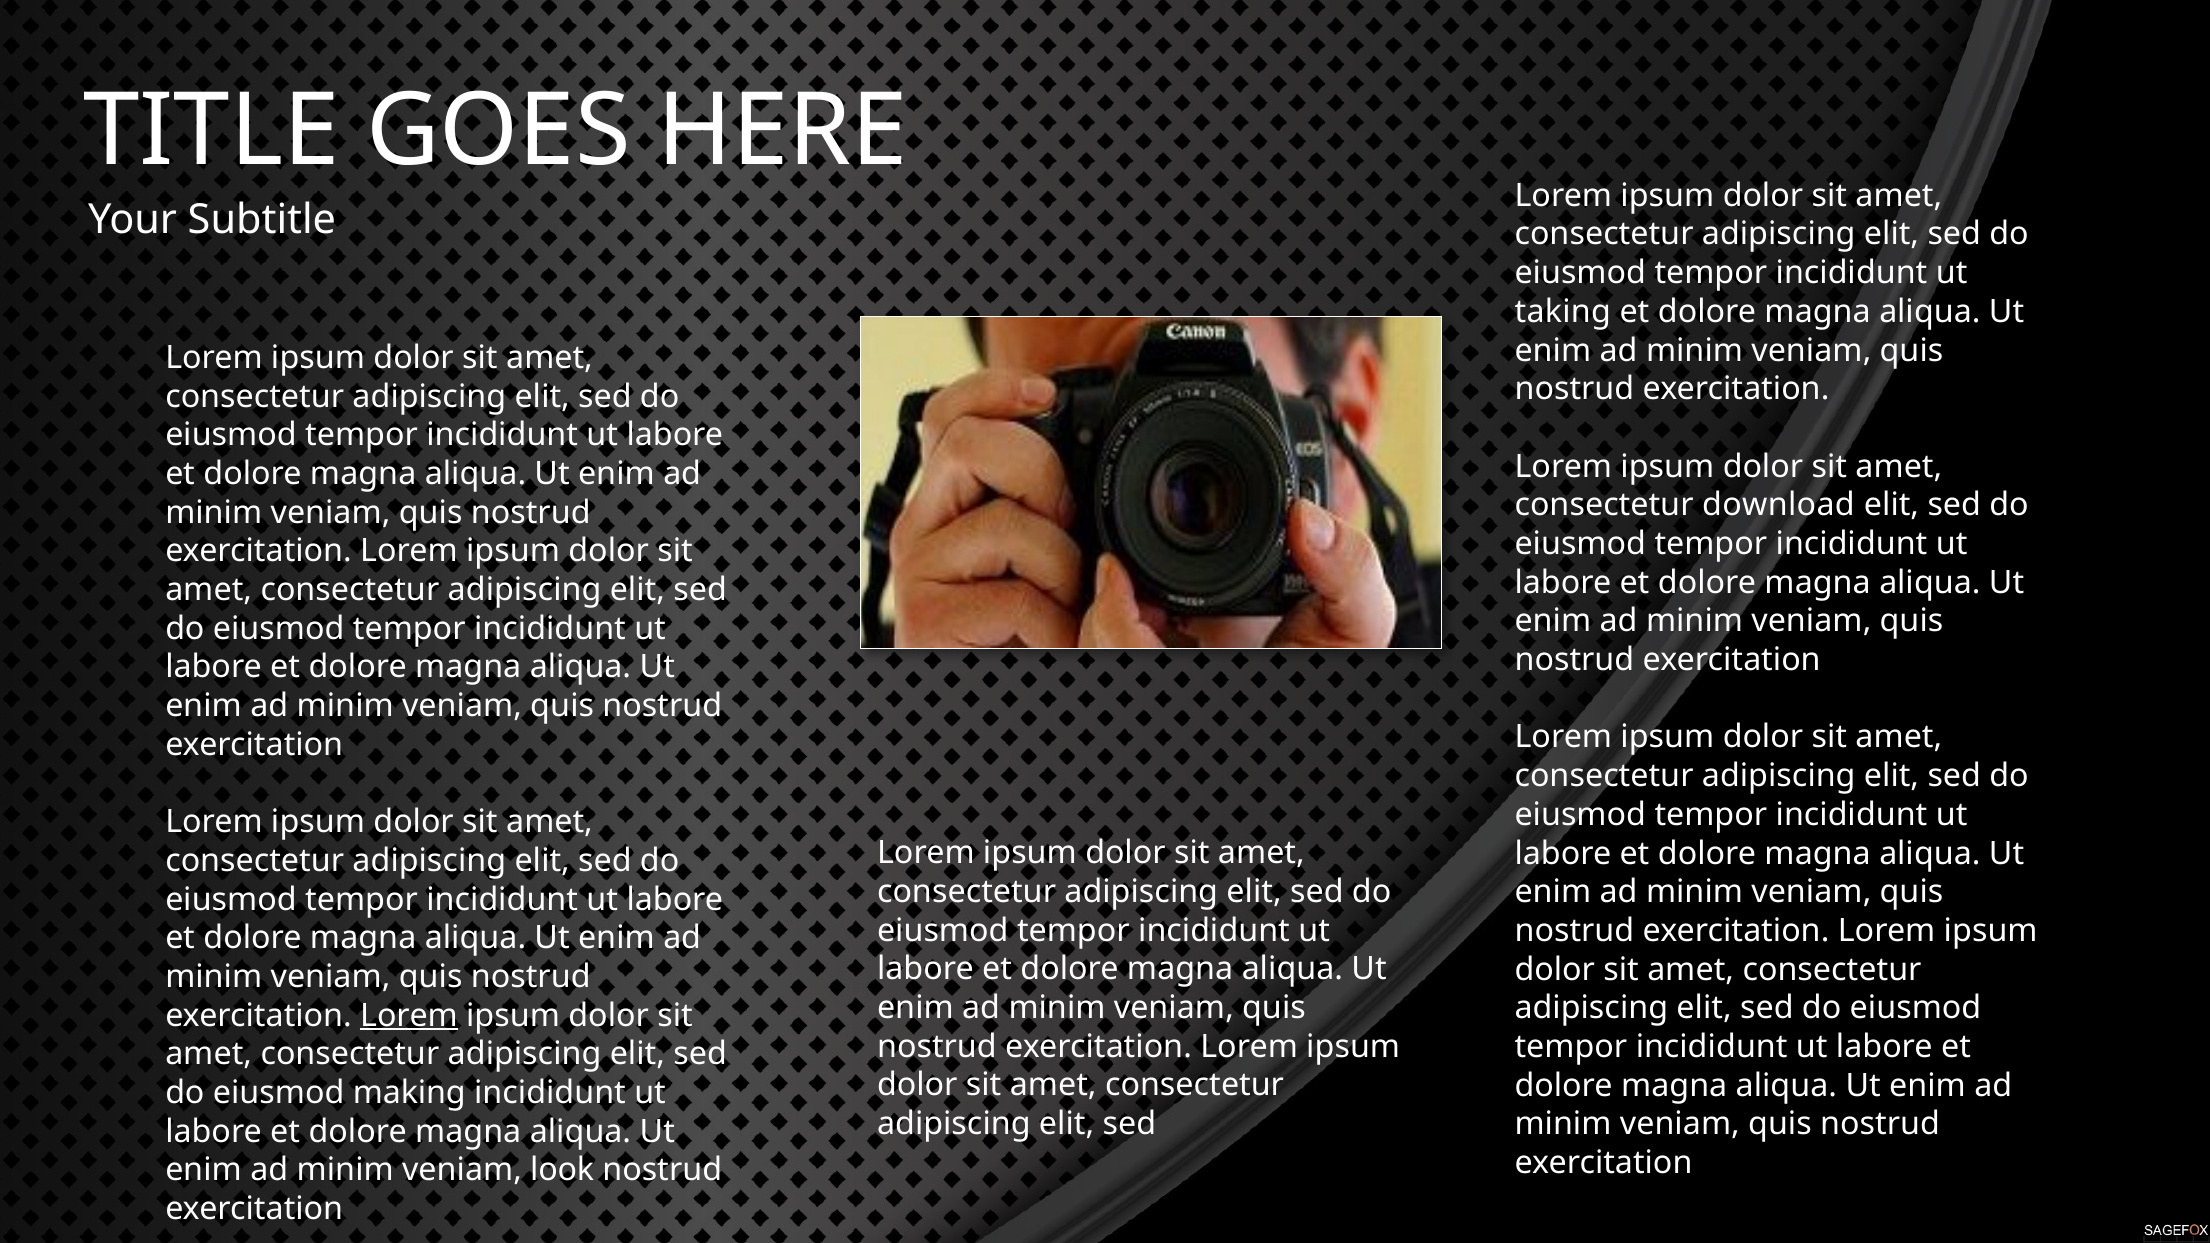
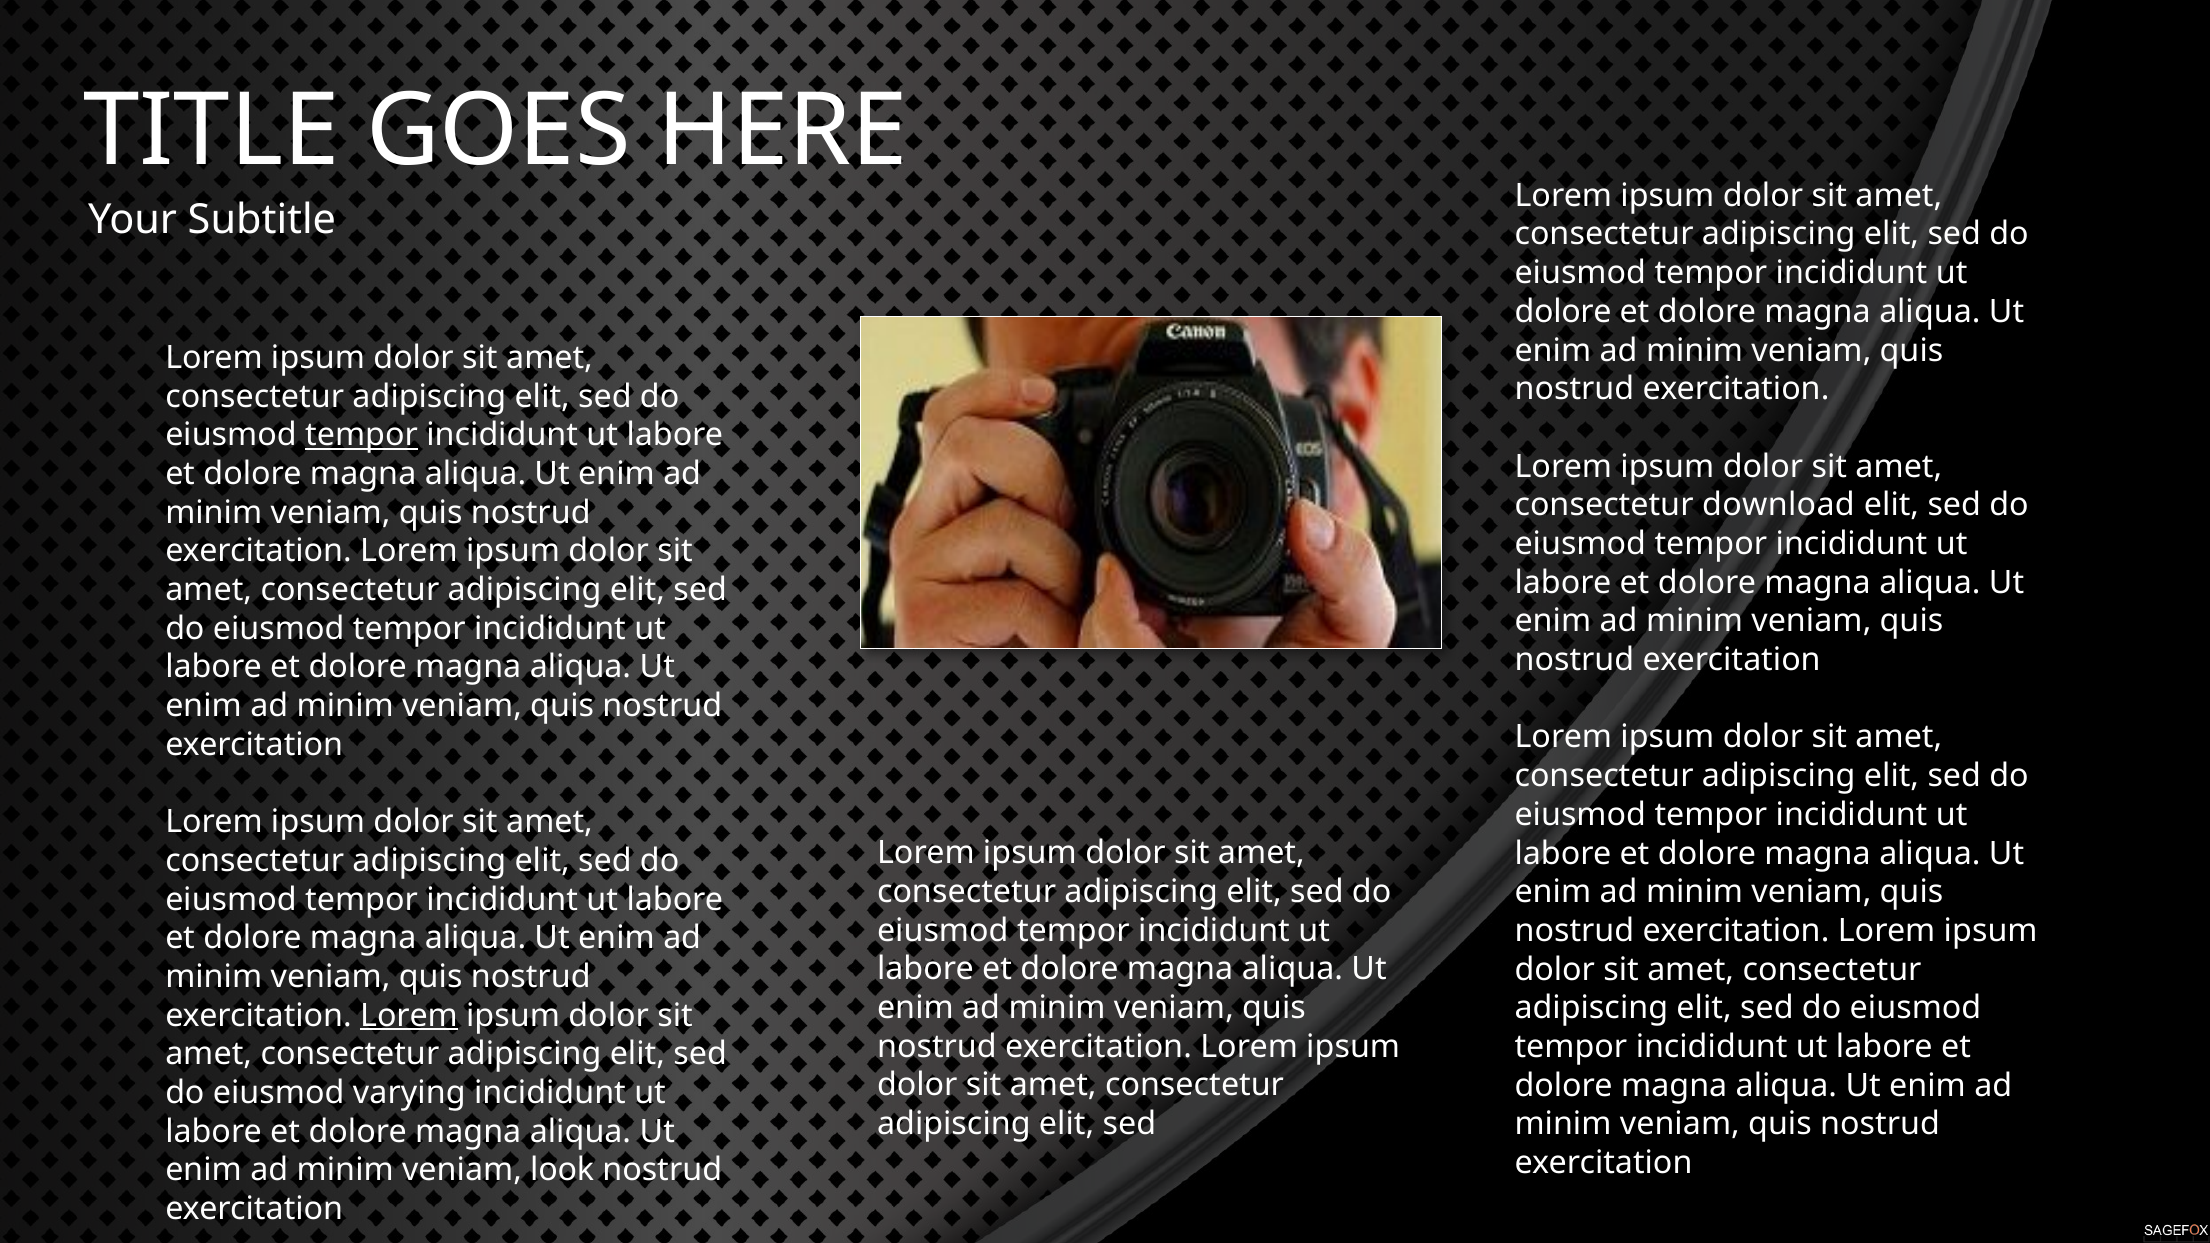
taking: taking -> dolore (1563, 312)
tempor underline: none -> present (362, 435)
making: making -> varying (409, 1093)
